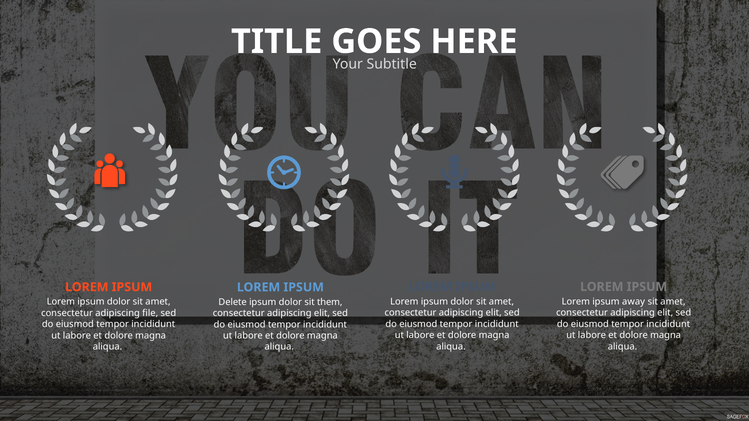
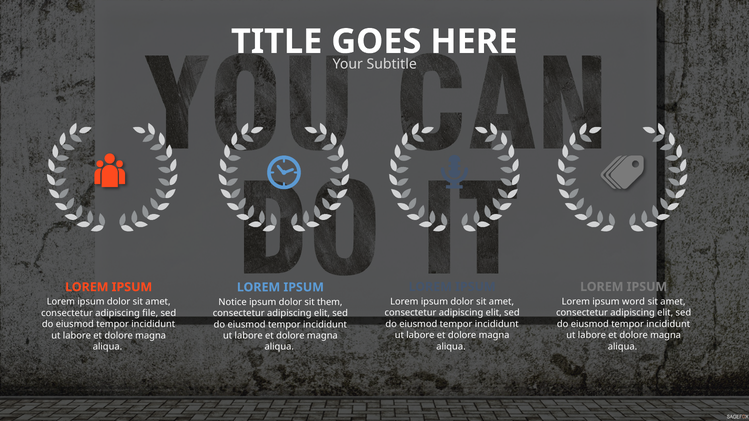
away: away -> word (634, 302)
Delete: Delete -> Notice (233, 302)
